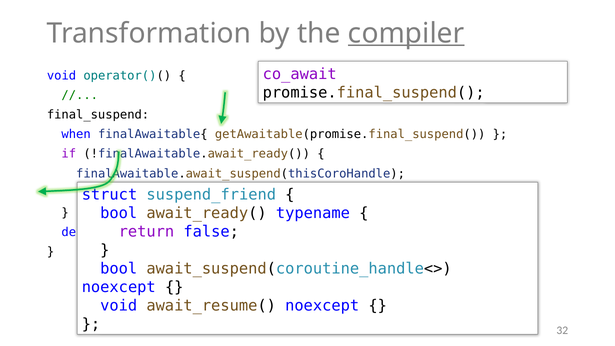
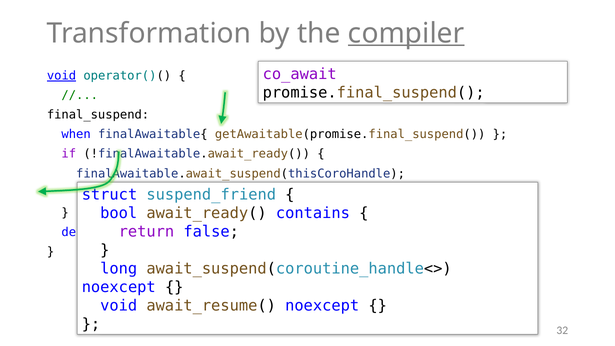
void underline: none -> present (62, 76)
typename: typename -> contains (313, 213)
bool: bool -> long (119, 269)
